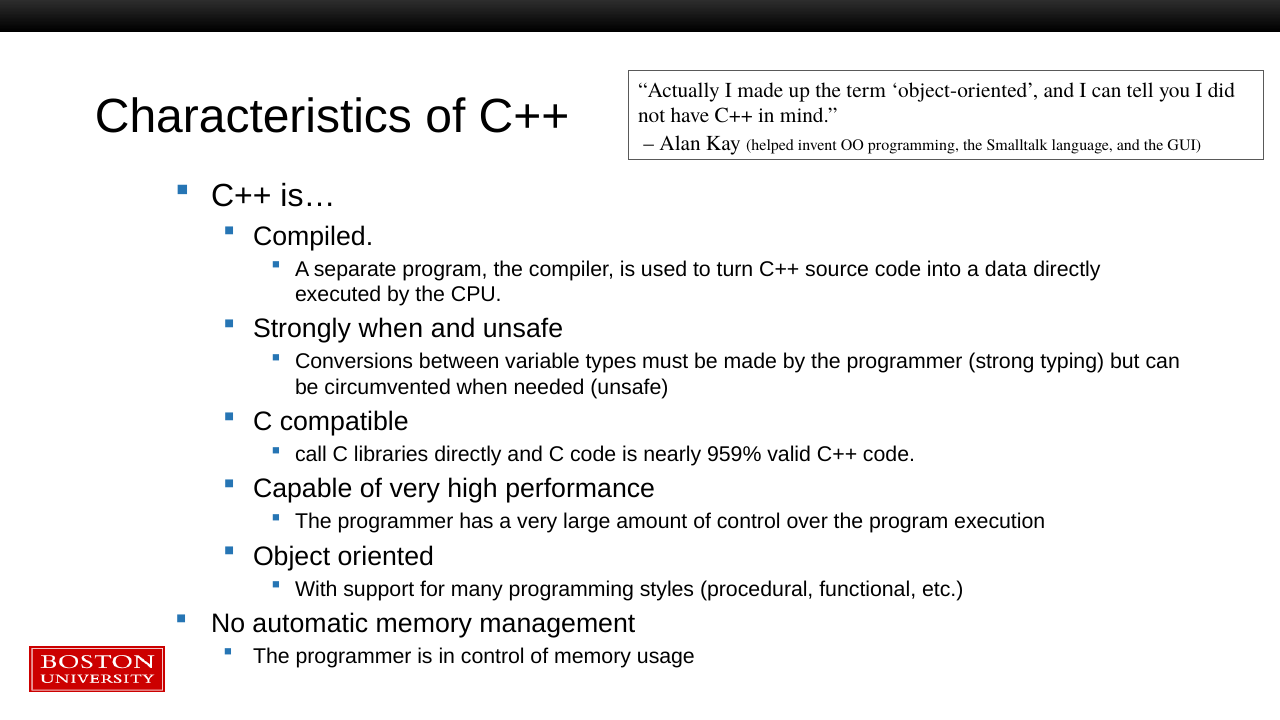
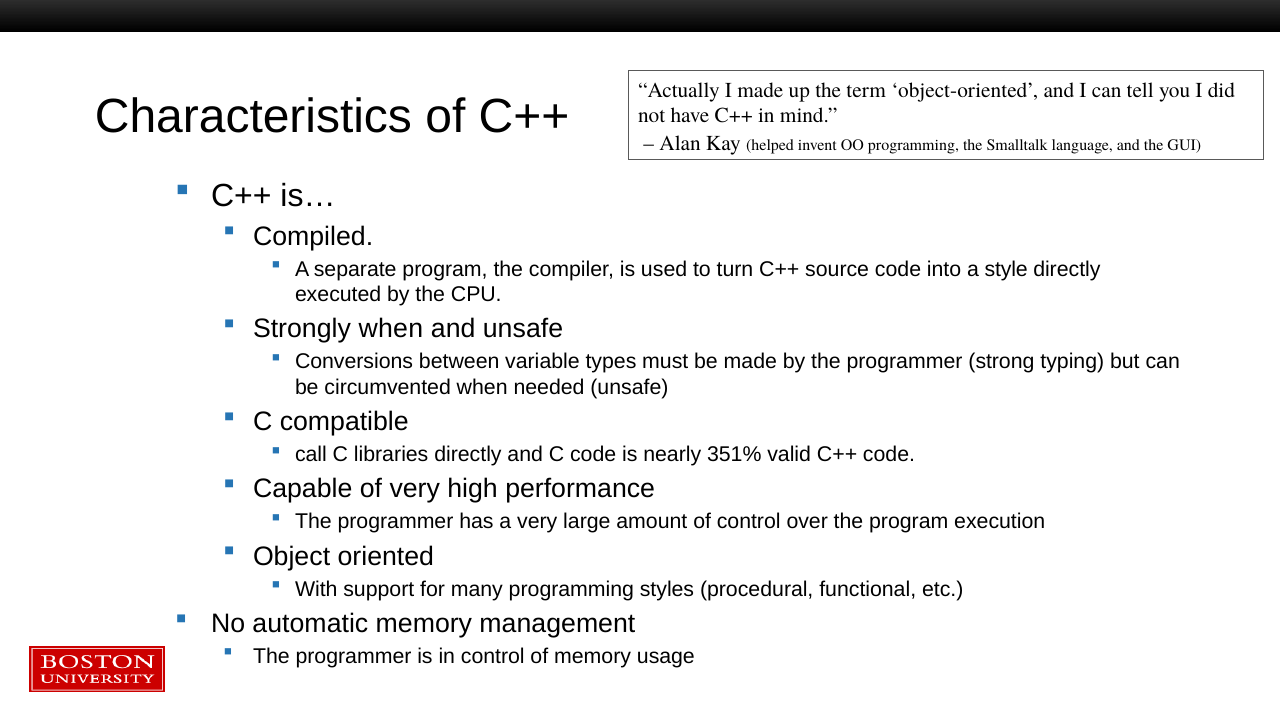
data: data -> style (1006, 269)
959%: 959% -> 351% (734, 455)
